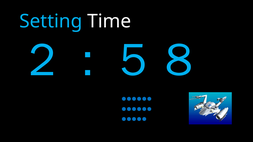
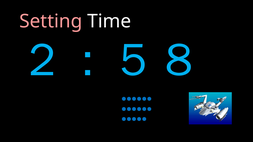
Setting colour: light blue -> pink (51, 21)
